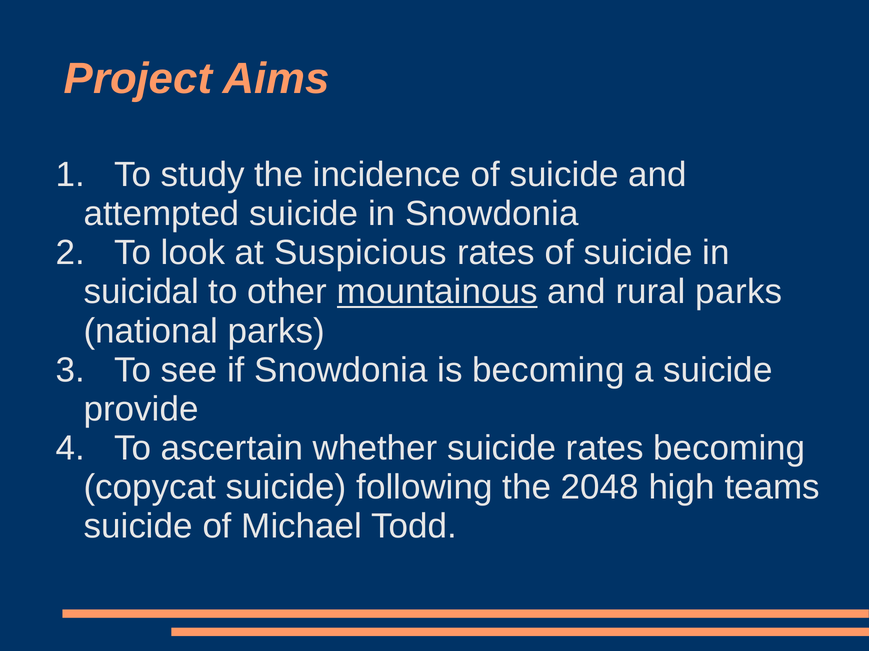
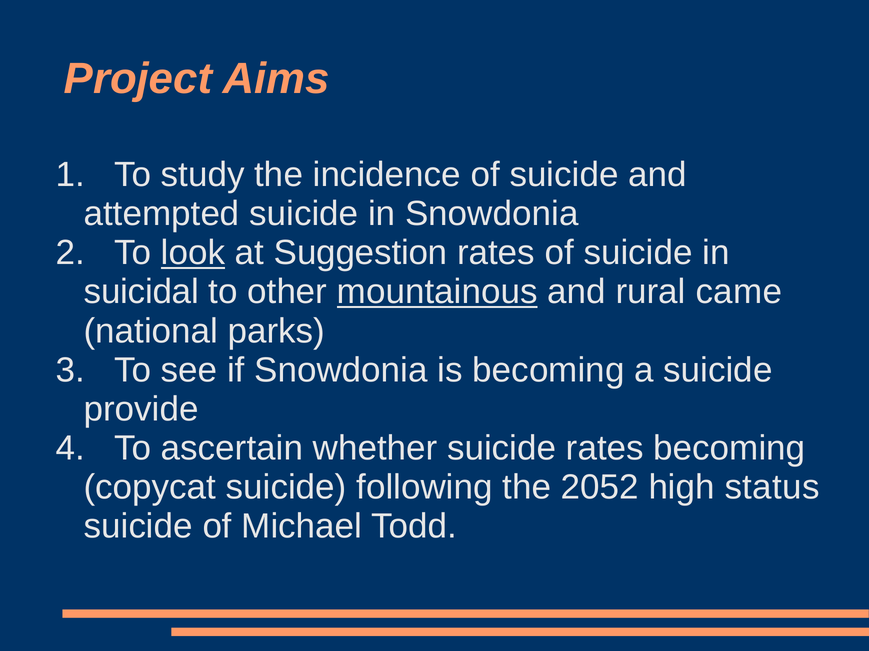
look underline: none -> present (193, 253)
Suspicious: Suspicious -> Suggestion (361, 253)
rural parks: parks -> came (739, 292)
2048: 2048 -> 2052 (600, 488)
teams: teams -> status (772, 488)
